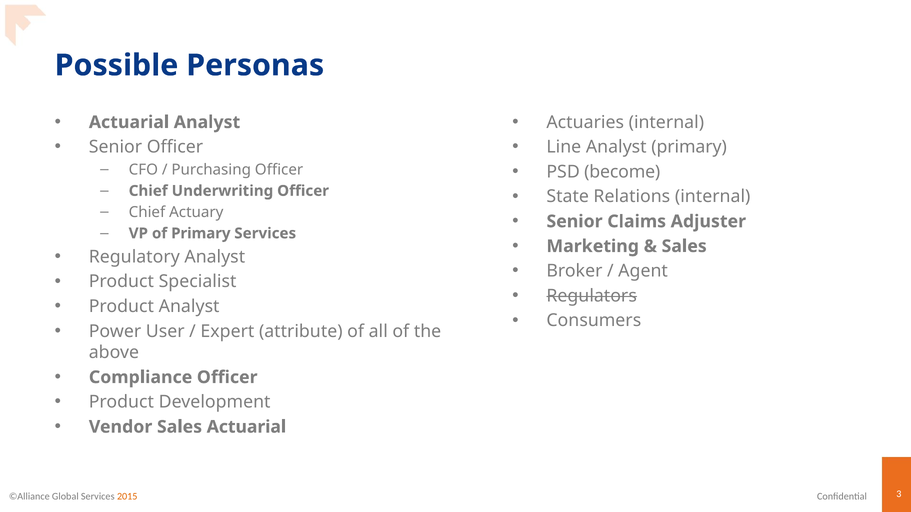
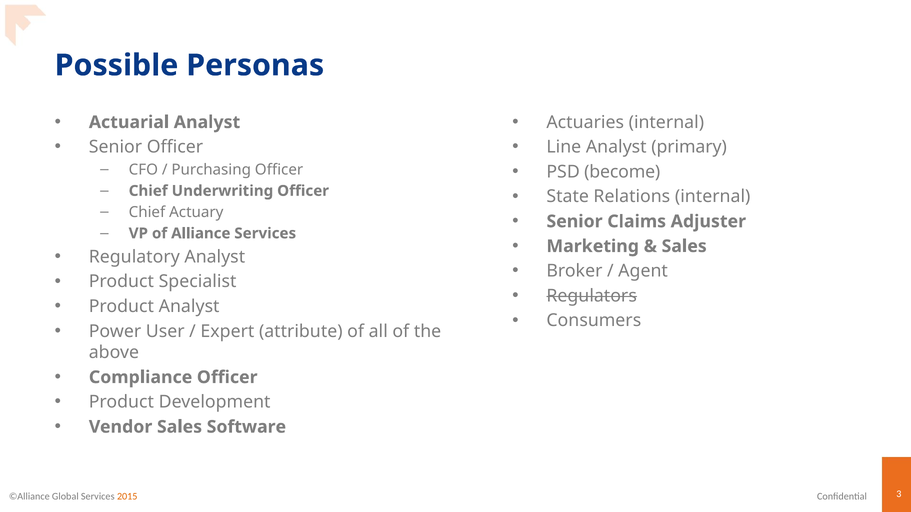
of Primary: Primary -> Alliance (201, 234)
Sales Actuarial: Actuarial -> Software (246, 427)
